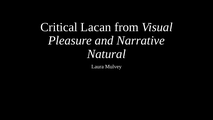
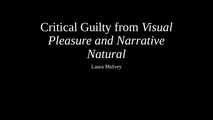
Lacan: Lacan -> Guilty (96, 27)
